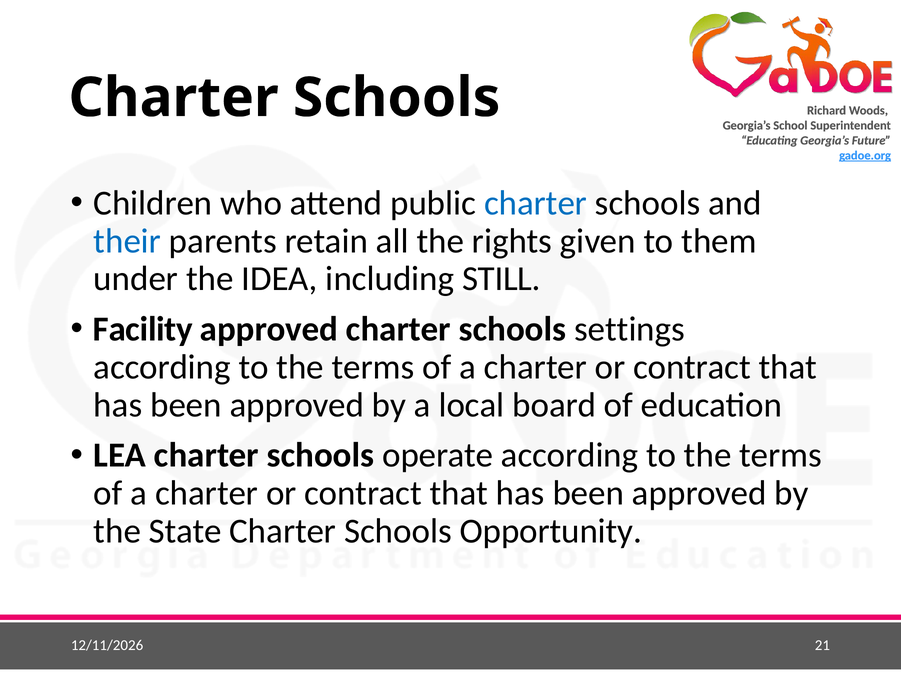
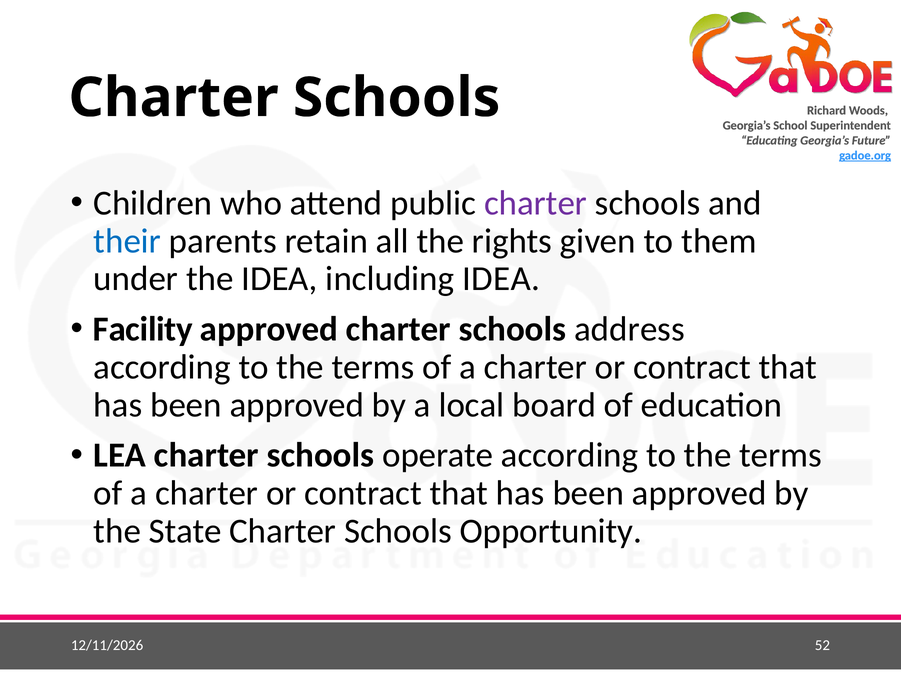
charter colour: blue -> purple (536, 203)
including STILL: STILL -> IDEA (501, 279)
settings: settings -> address (630, 329)
21: 21 -> 52 (822, 645)
